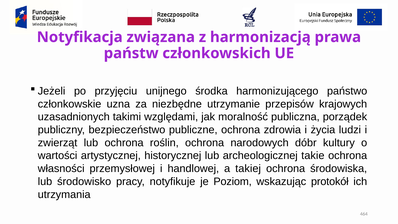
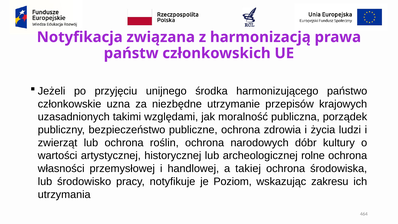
takie: takie -> rolne (313, 156)
protokół: protokół -> zakresu (330, 181)
